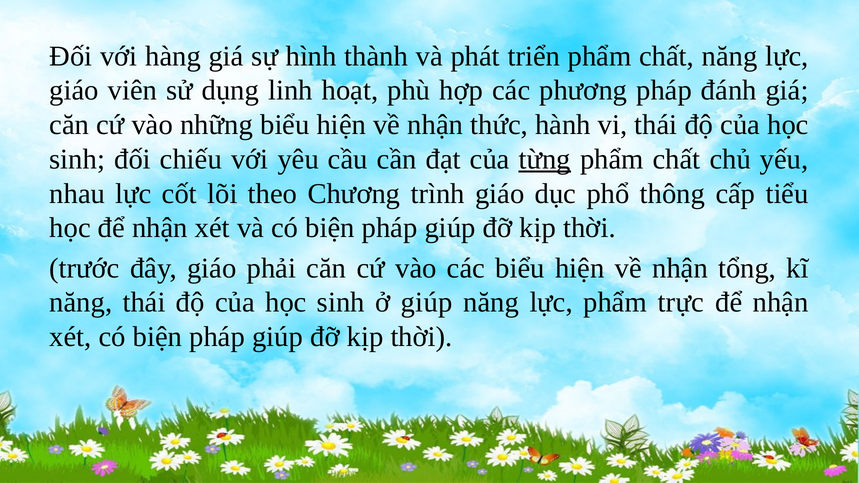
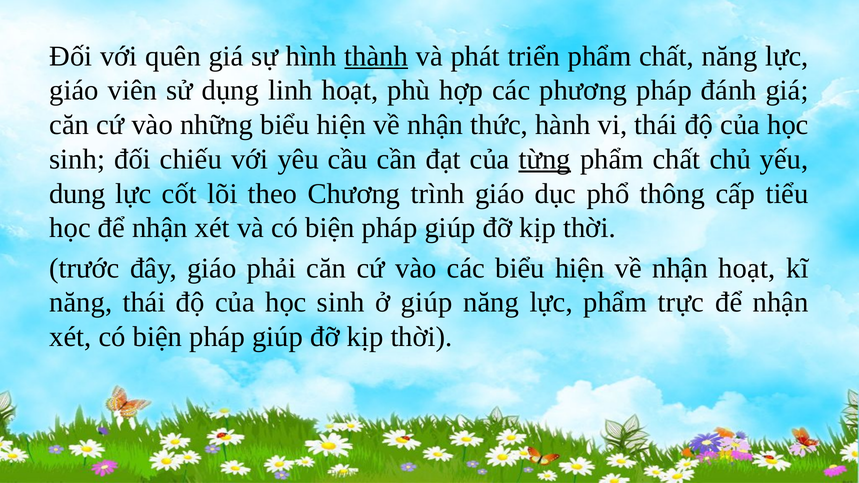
hàng: hàng -> quên (173, 56)
thành underline: none -> present (376, 56)
nhau: nhau -> dung (77, 194)
nhận tổng: tổng -> hoạt (747, 268)
